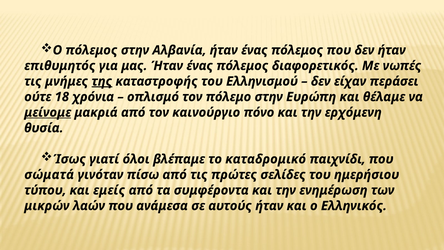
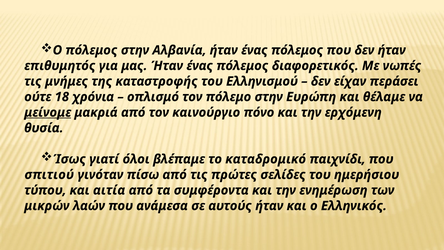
της underline: present -> none (102, 81)
σώματά: σώματά -> σπιτιού (49, 175)
εμείς: εμείς -> αιτία (109, 190)
